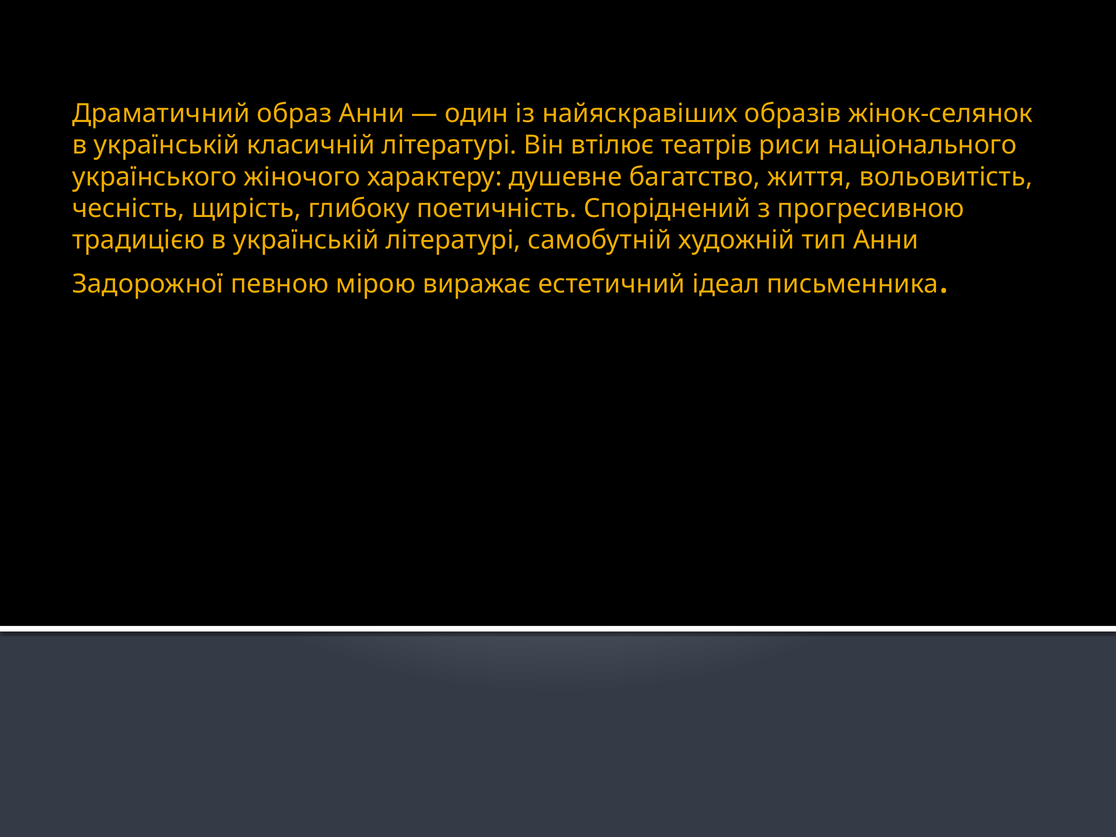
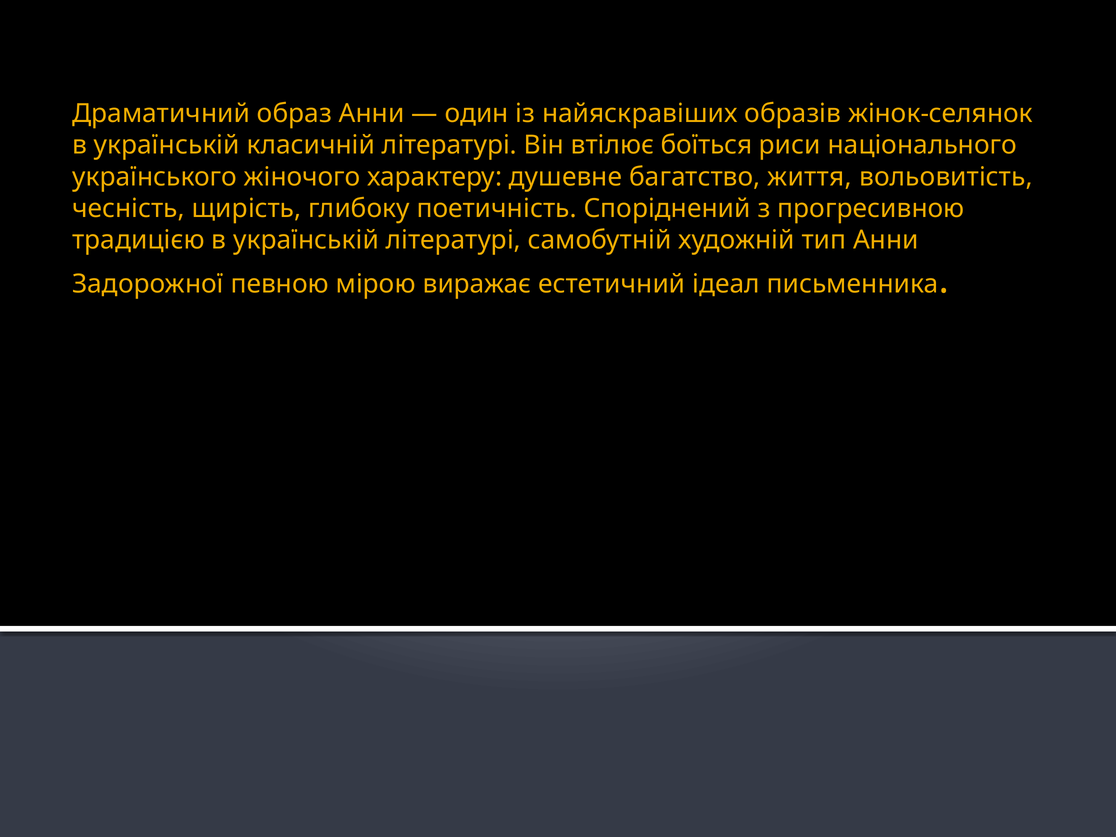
театрів: театрів -> боїться (707, 145)
